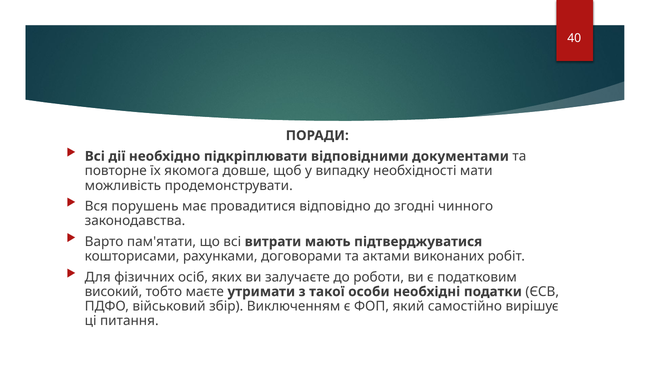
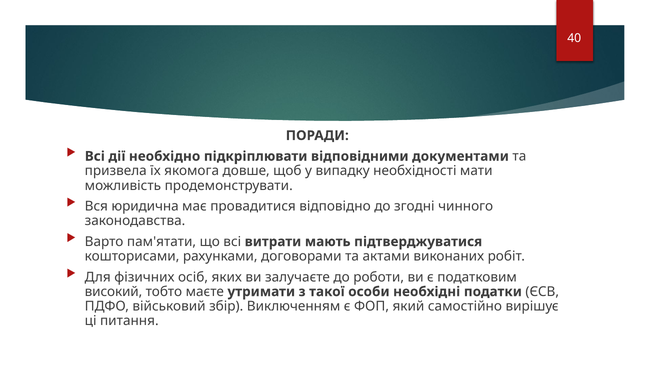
повторне: повторне -> призвела (116, 171)
порушень: порушень -> юридична (145, 206)
